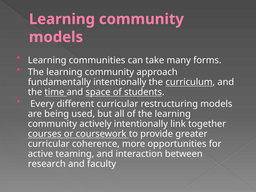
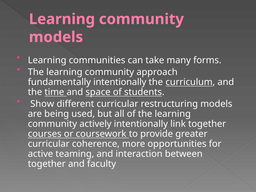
Every: Every -> Show (42, 104)
research: research -> together (47, 164)
